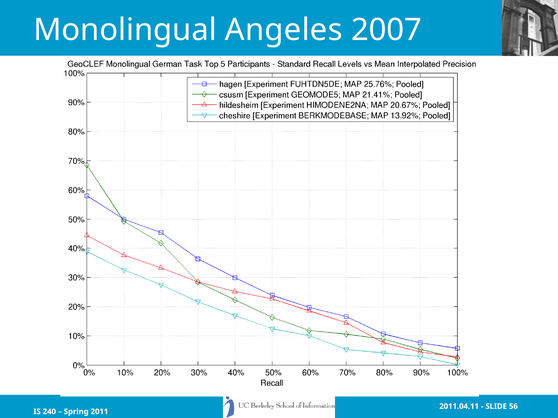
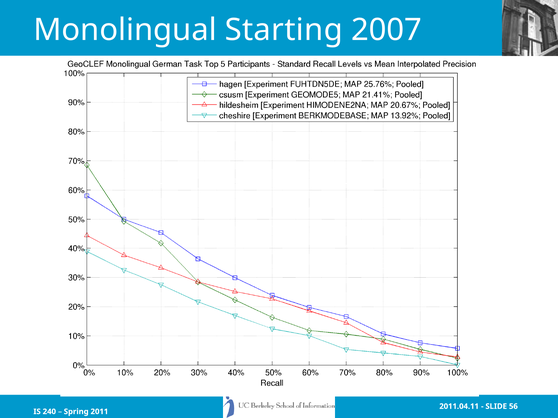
Angeles: Angeles -> Starting (284, 30)
